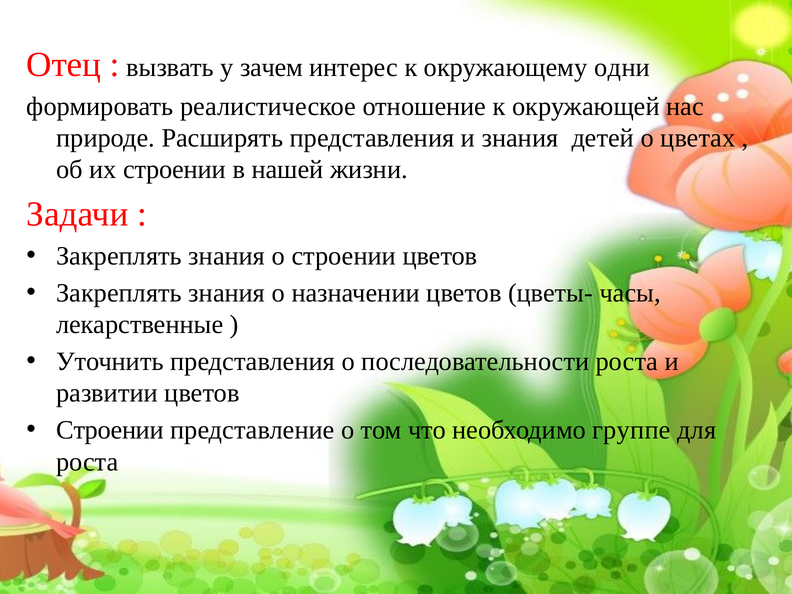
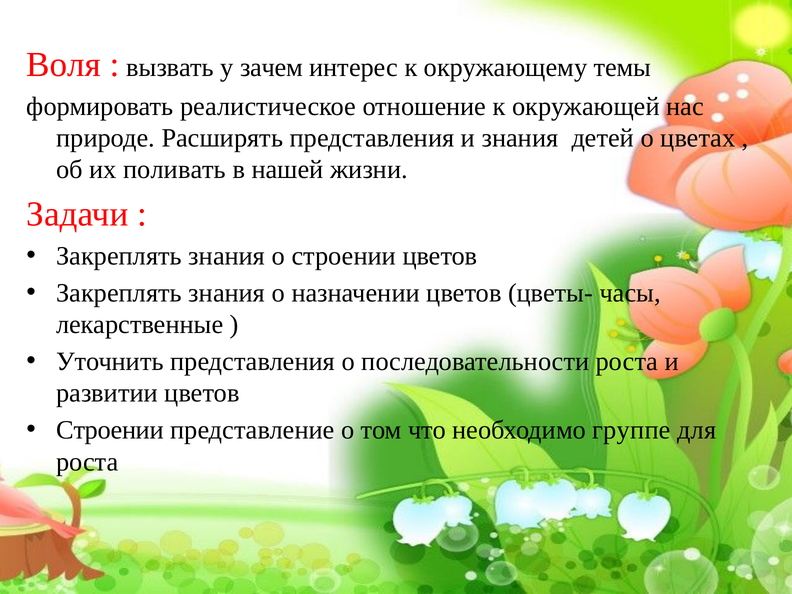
Отец: Отец -> Воля (64, 65)
одни: одни -> темы (622, 68)
их строении: строении -> поливать (175, 170)
